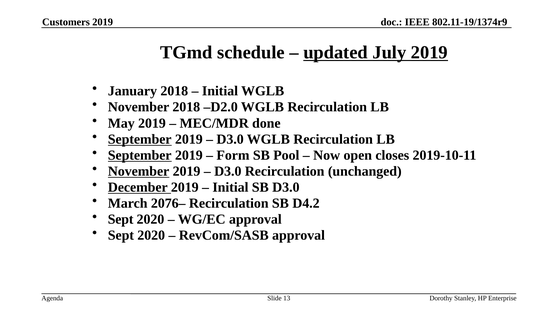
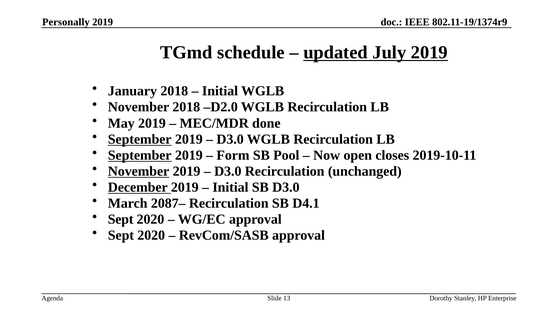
Customers: Customers -> Personally (66, 22)
2076–: 2076– -> 2087– (168, 203)
D4.2: D4.2 -> D4.1 (306, 203)
